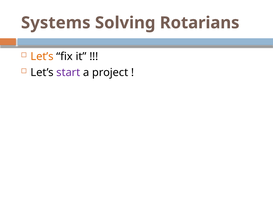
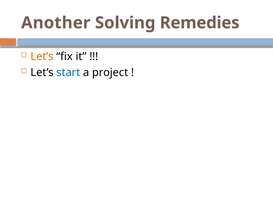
Systems: Systems -> Another (56, 23)
Rotarians: Rotarians -> Remedies (200, 23)
start colour: purple -> blue (68, 72)
